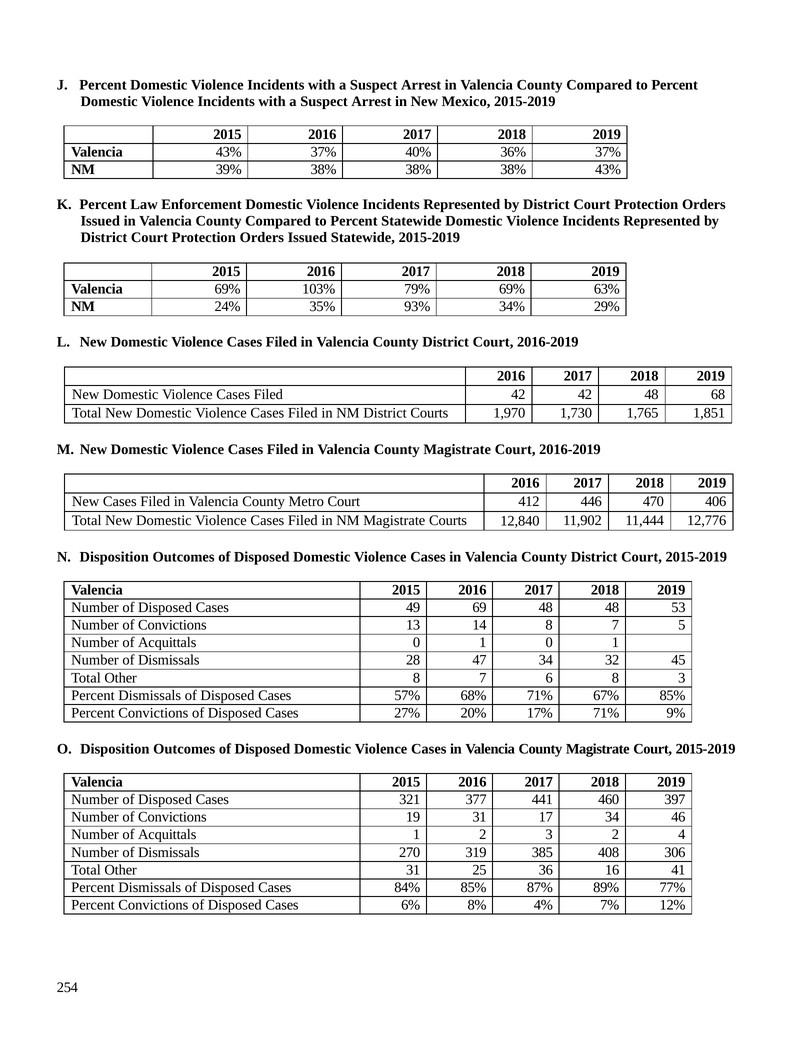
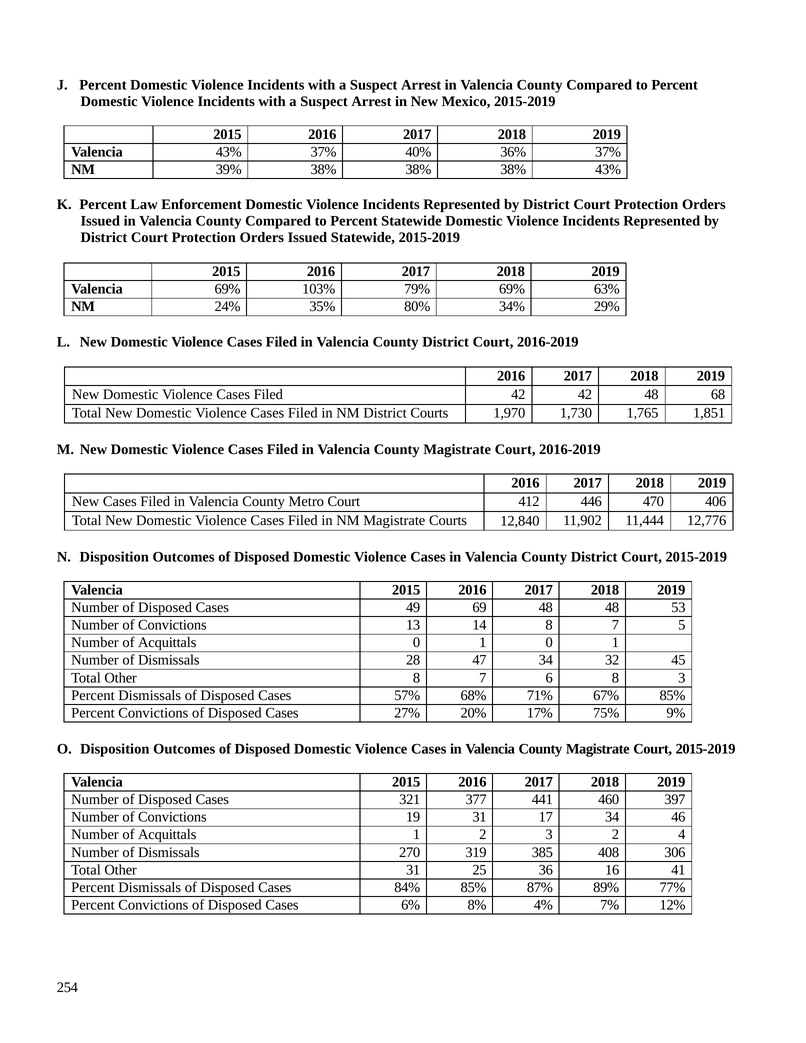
93%: 93% -> 80% (417, 306)
17% 71%: 71% -> 75% (606, 713)
